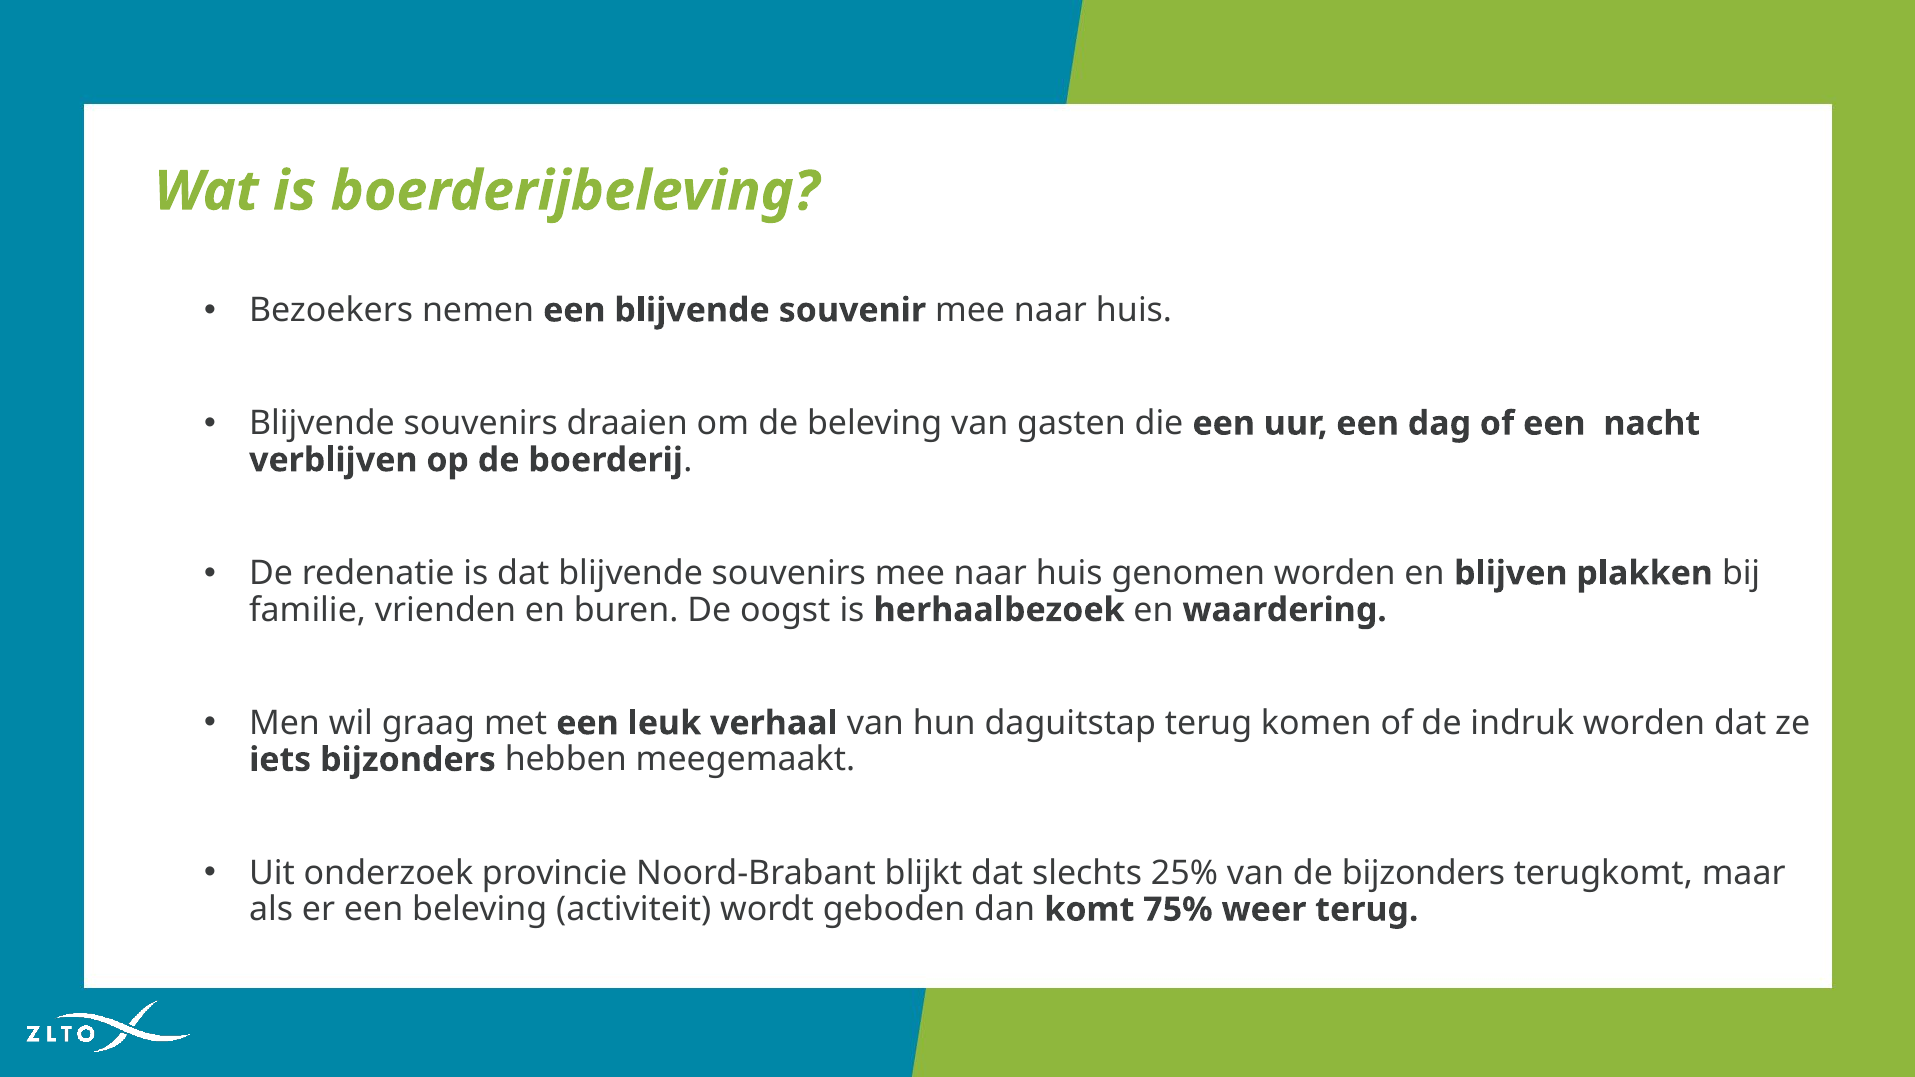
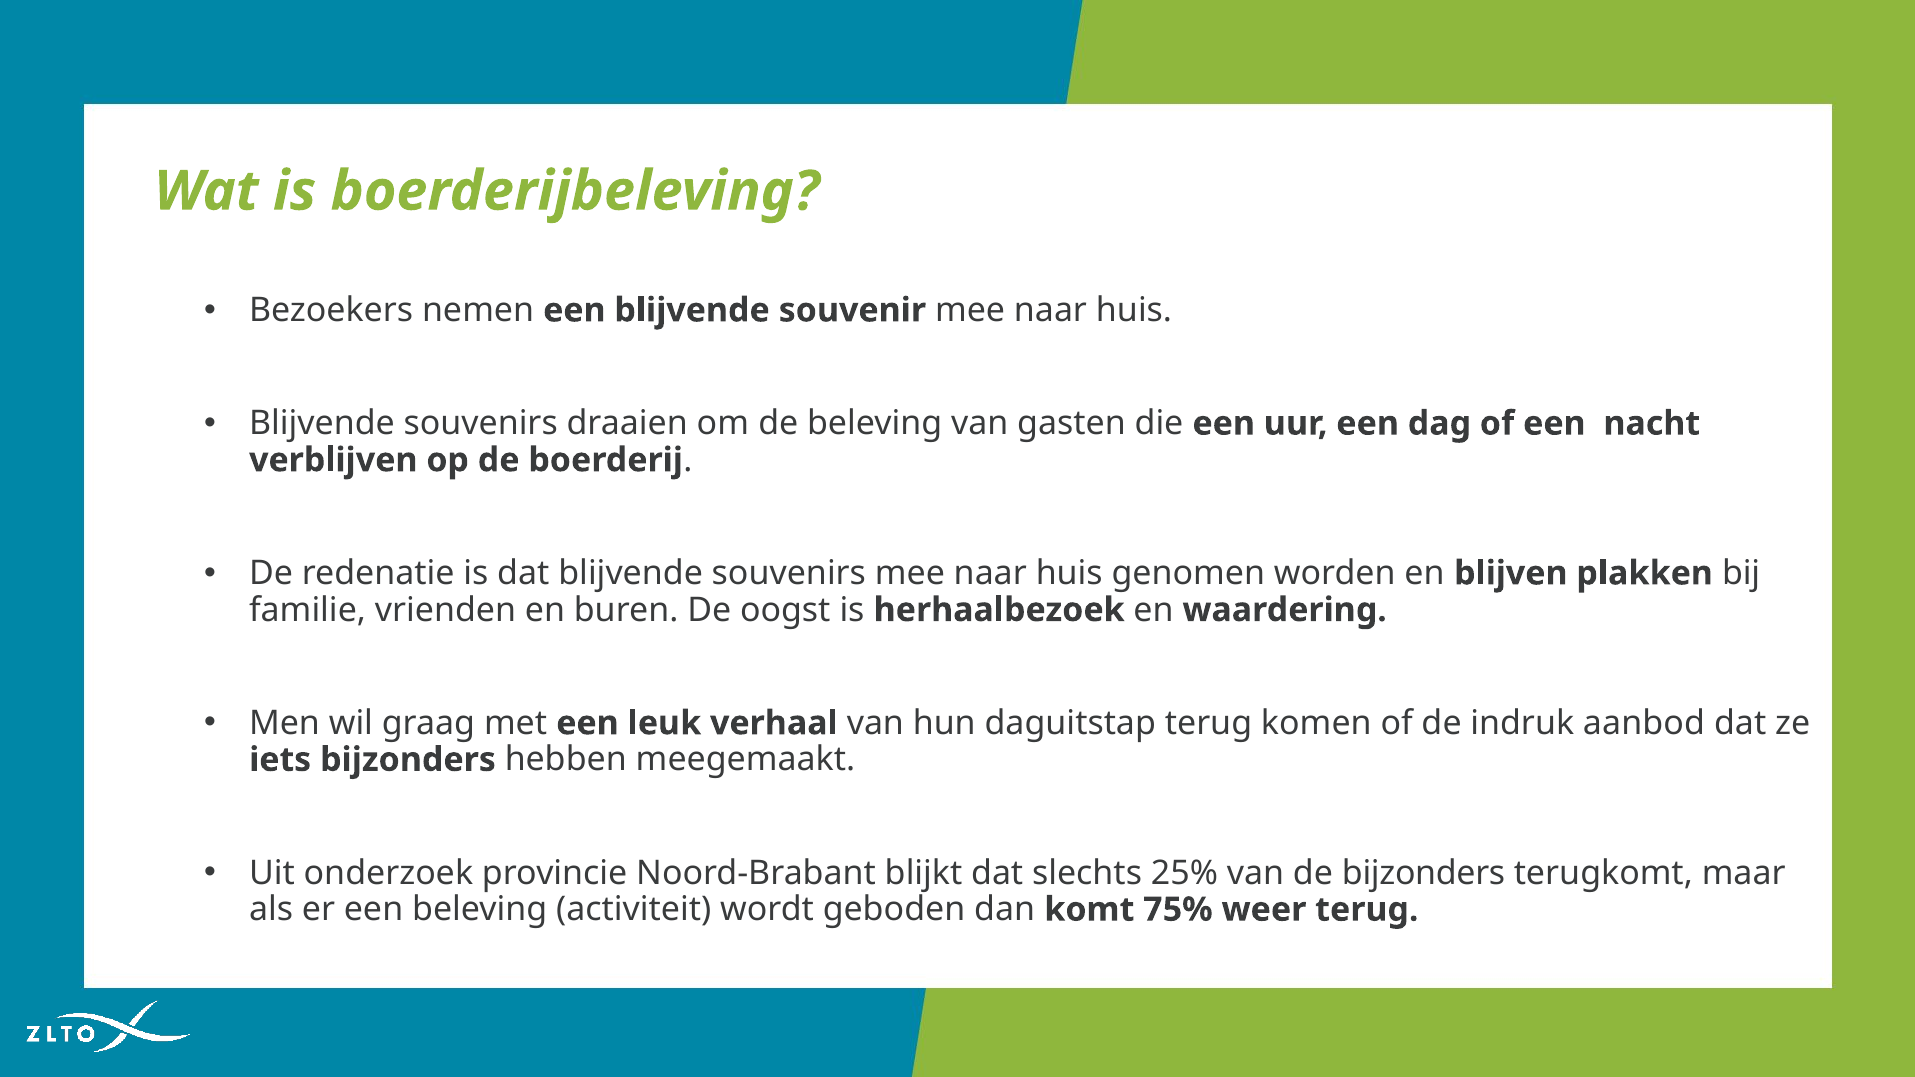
indruk worden: worden -> aanbod (1644, 723)
